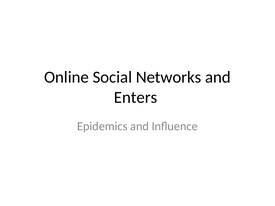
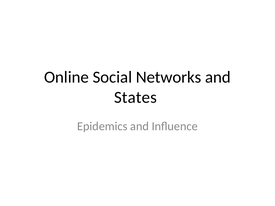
Enters: Enters -> States (135, 97)
